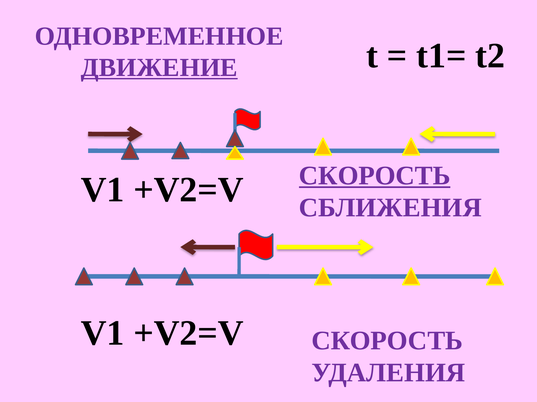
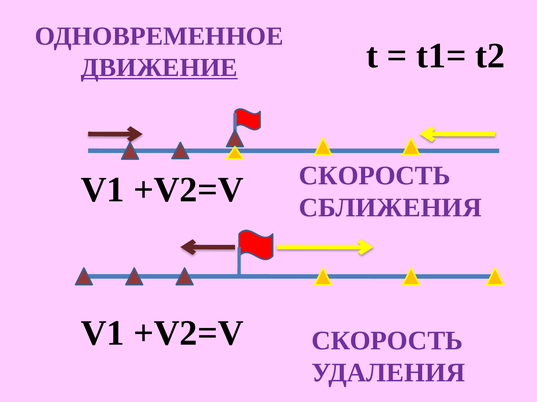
СКОРОСТЬ underline: present -> none (375, 176)
